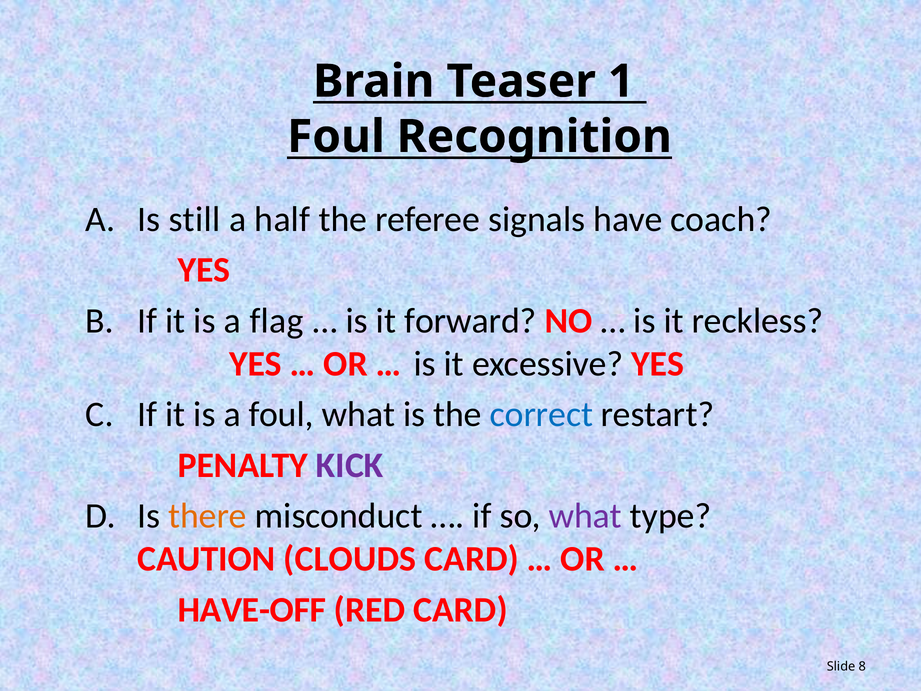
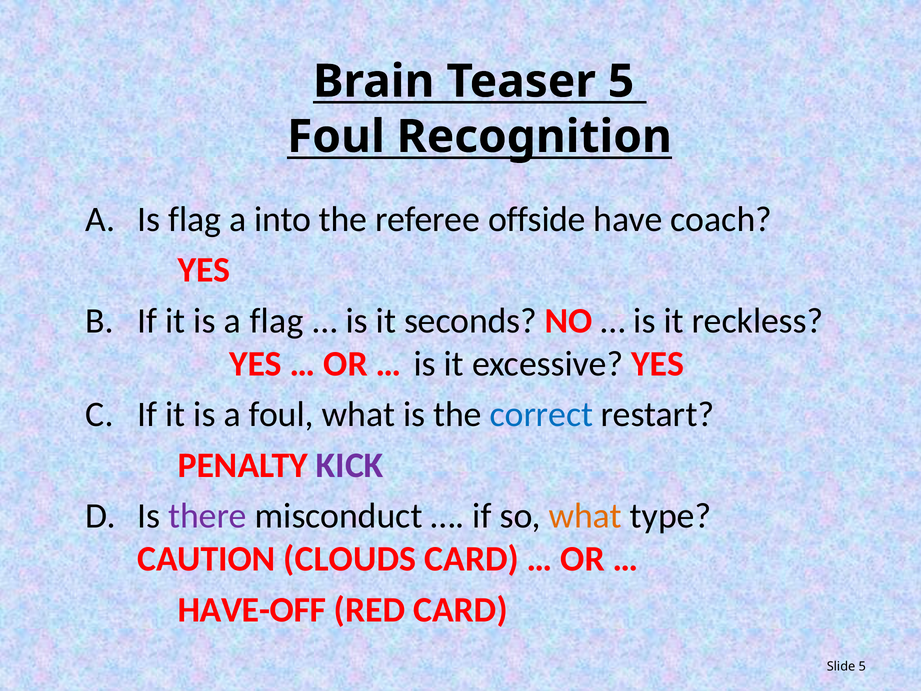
Teaser 1: 1 -> 5 (621, 81)
Is still: still -> flag (195, 219)
half: half -> into (283, 219)
signals: signals -> offside (537, 219)
forward: forward -> seconds (470, 321)
there colour: orange -> purple (208, 516)
what colour: purple -> orange (585, 516)
Slide 8: 8 -> 5 (862, 666)
